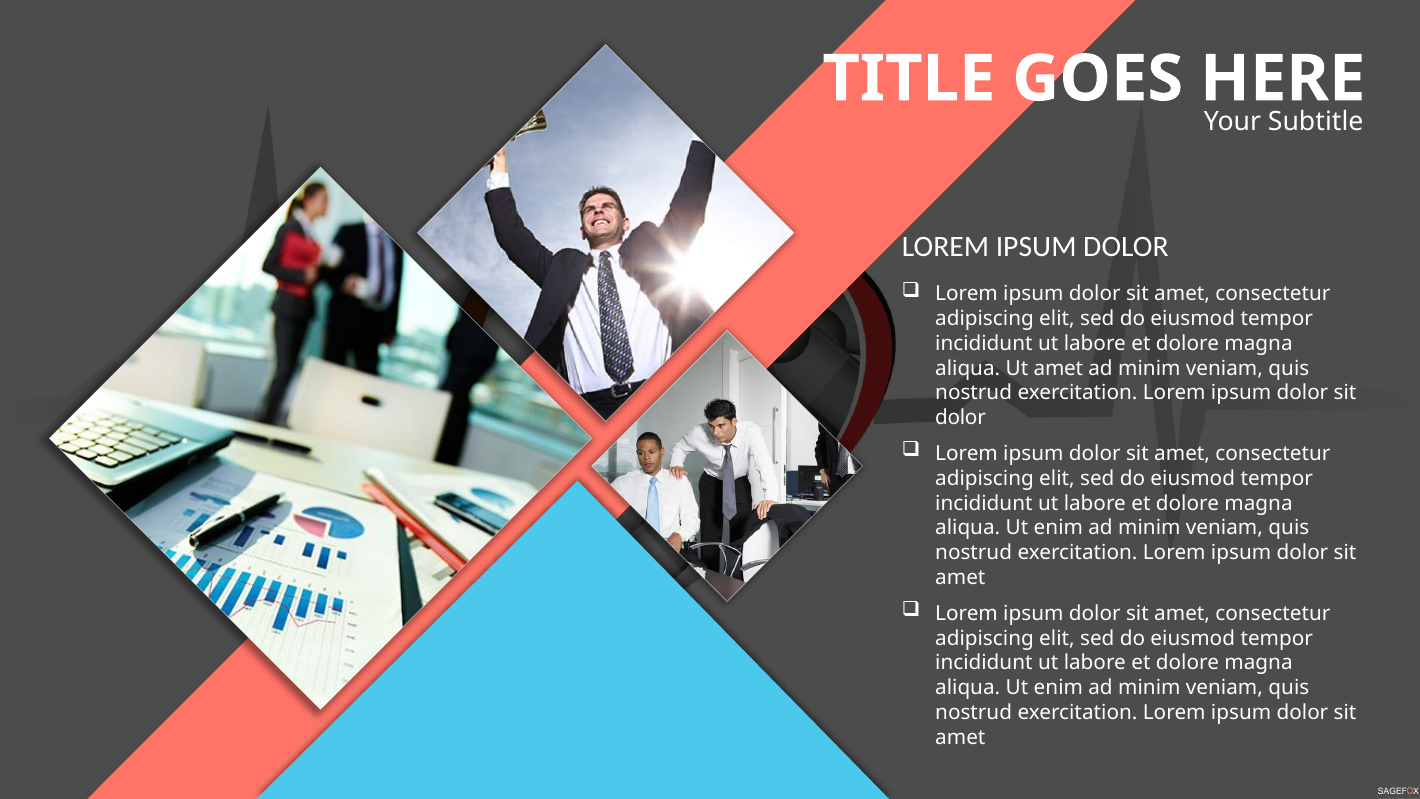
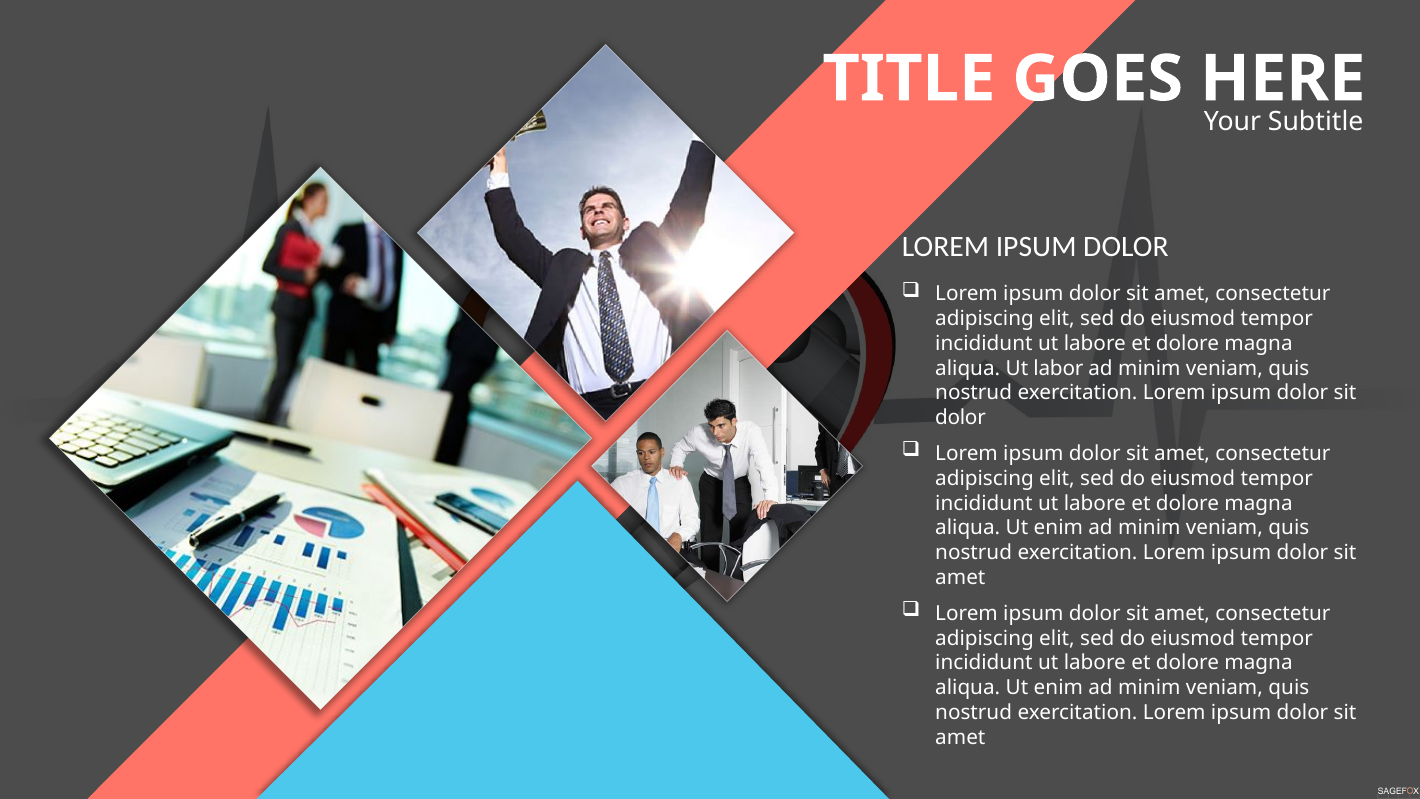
Ut amet: amet -> labor (1058, 368)
